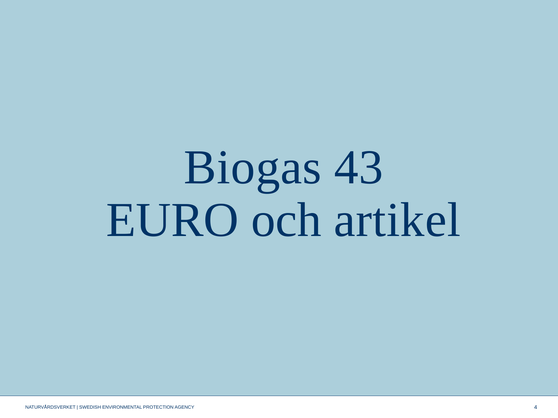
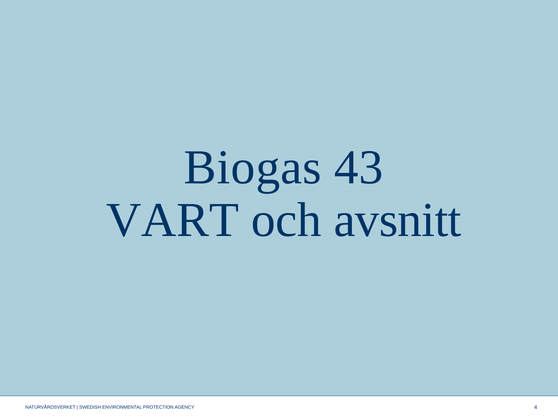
EURO: EURO -> VART (172, 220)
artikel: artikel -> avsnitt (398, 220)
